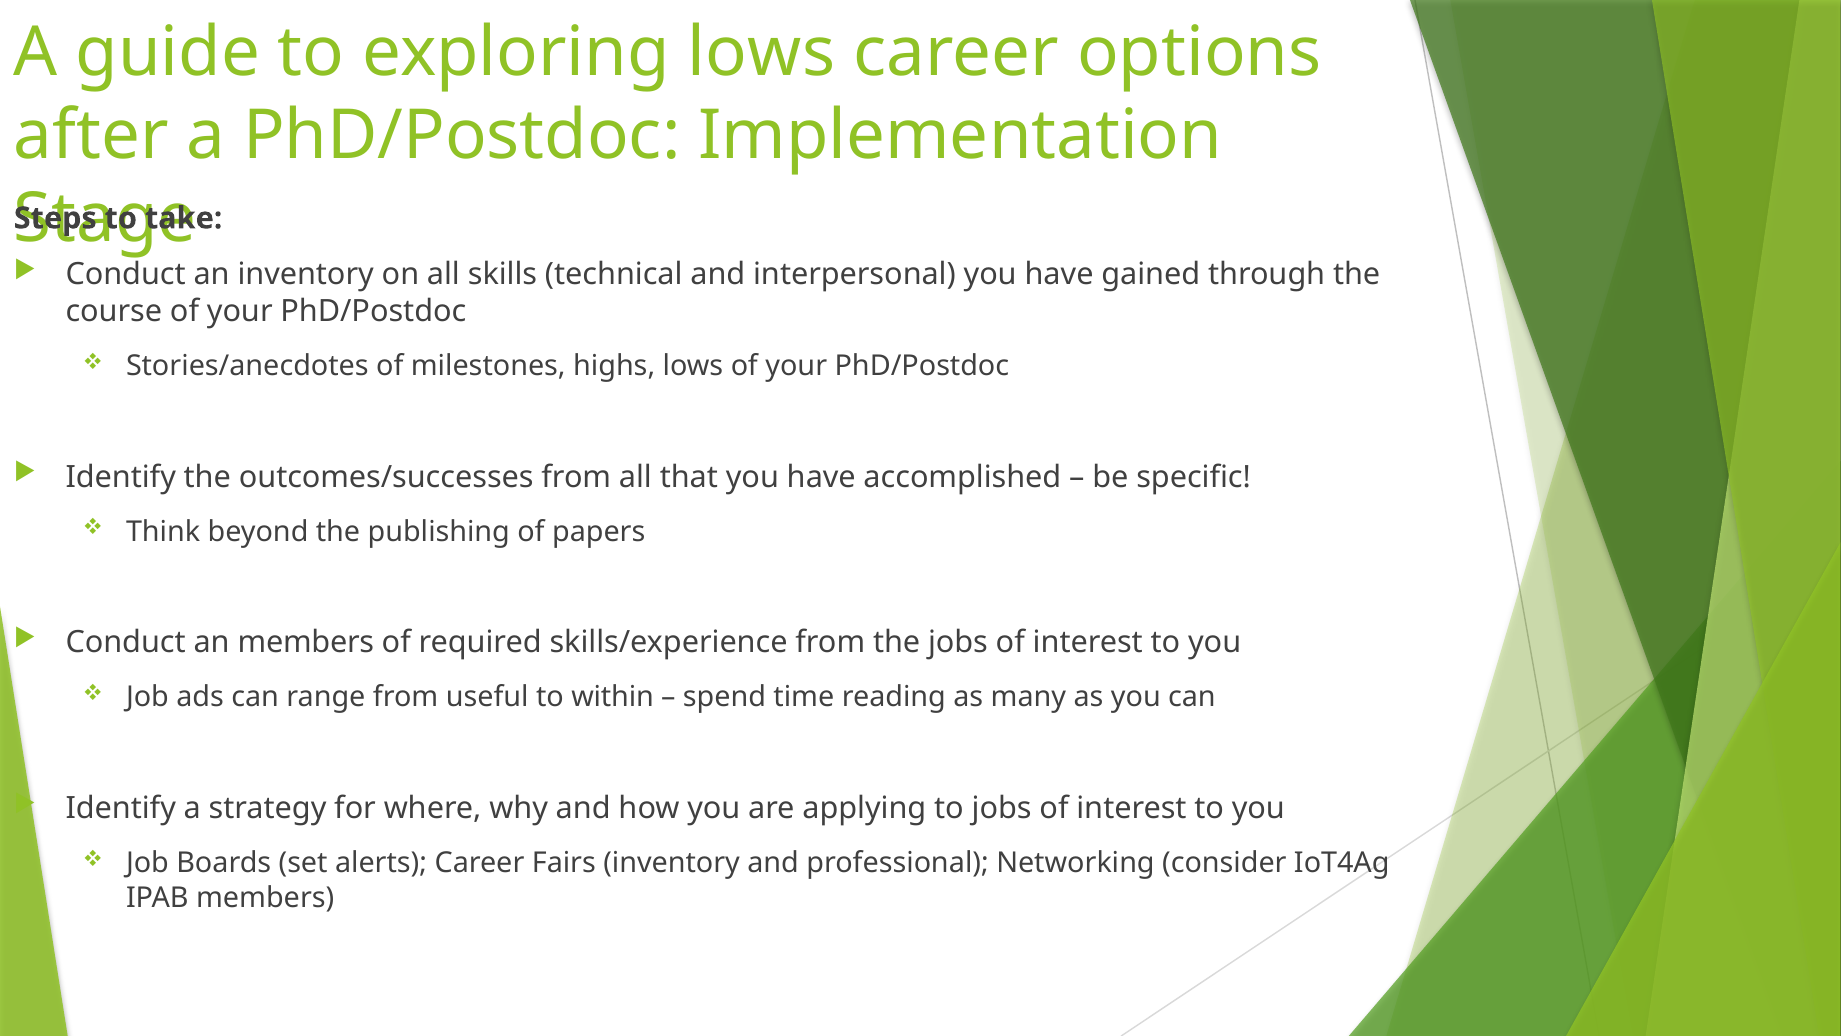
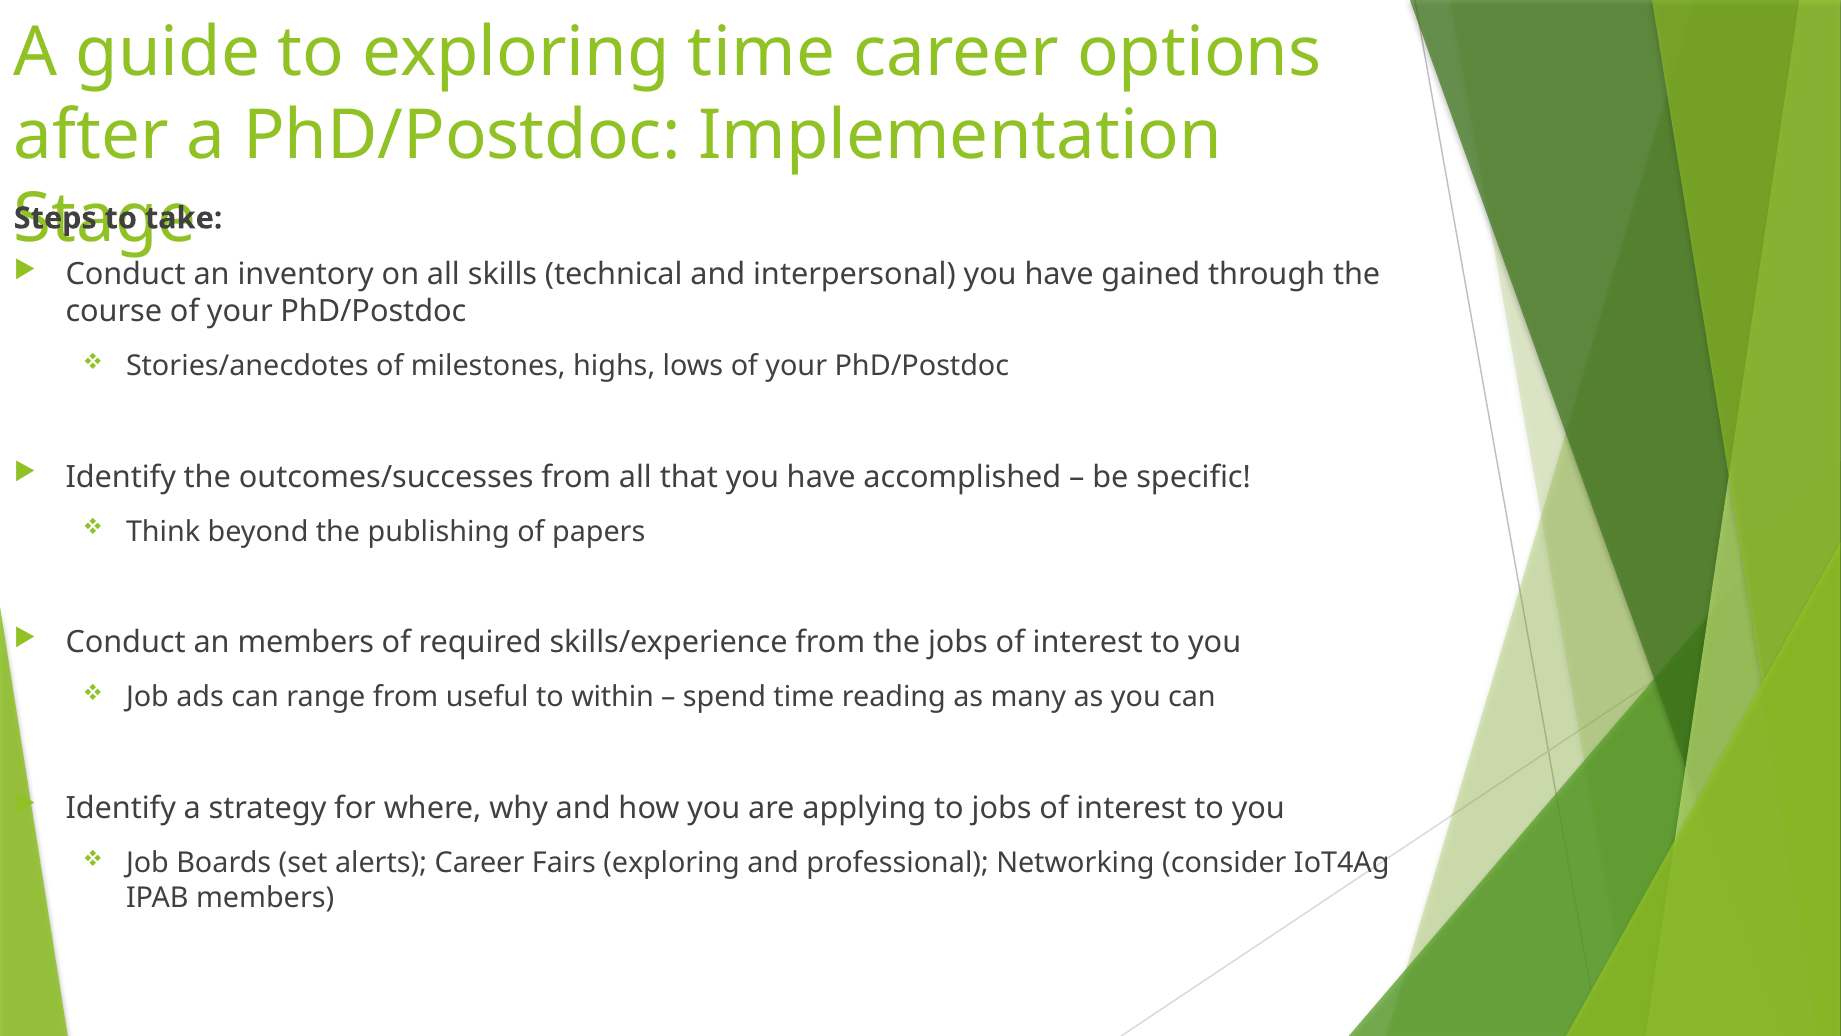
exploring lows: lows -> time (762, 53)
Fairs inventory: inventory -> exploring (672, 863)
